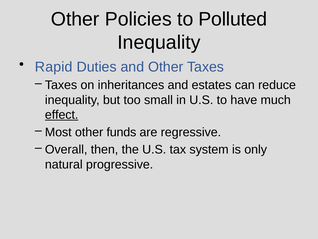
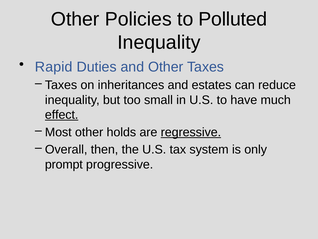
funds: funds -> holds (121, 132)
regressive underline: none -> present (191, 132)
natural: natural -> prompt (64, 164)
